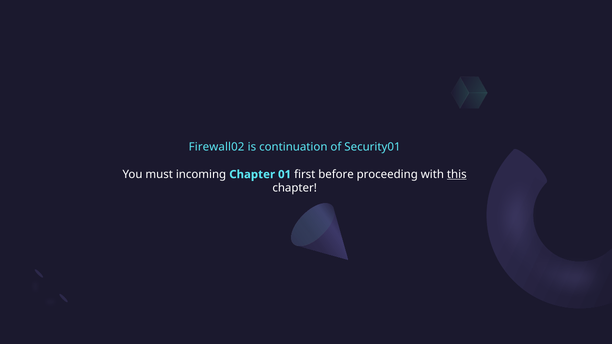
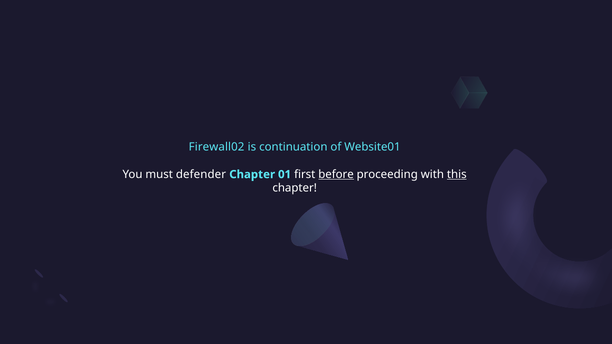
Security01: Security01 -> Website01 (372, 147)
incoming: incoming -> defender (201, 175)
before underline: none -> present (336, 175)
